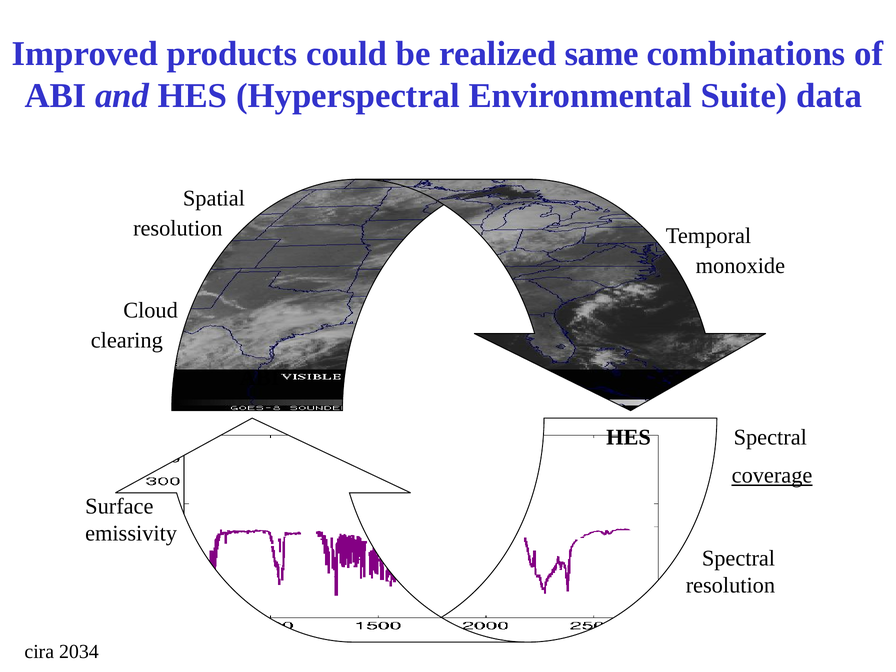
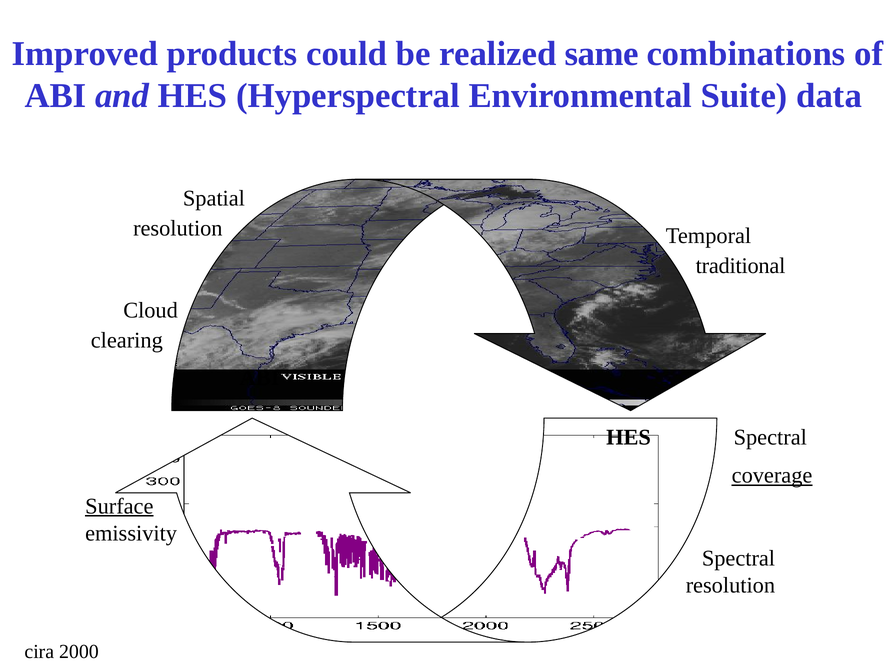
monoxide: monoxide -> traditional (741, 266)
Surface underline: none -> present (119, 506)
2034: 2034 -> 2000 (79, 651)
